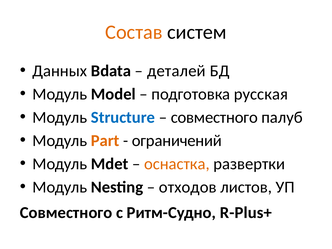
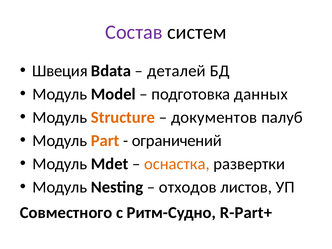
Состав colour: orange -> purple (134, 32)
Данных: Данных -> Швеция (60, 71)
русская: русская -> данных (261, 94)
Structure colour: blue -> orange (123, 117)
совместного: совместного -> документов (214, 117)
R-Plus+: R-Plus+ -> R-Part+ (246, 213)
